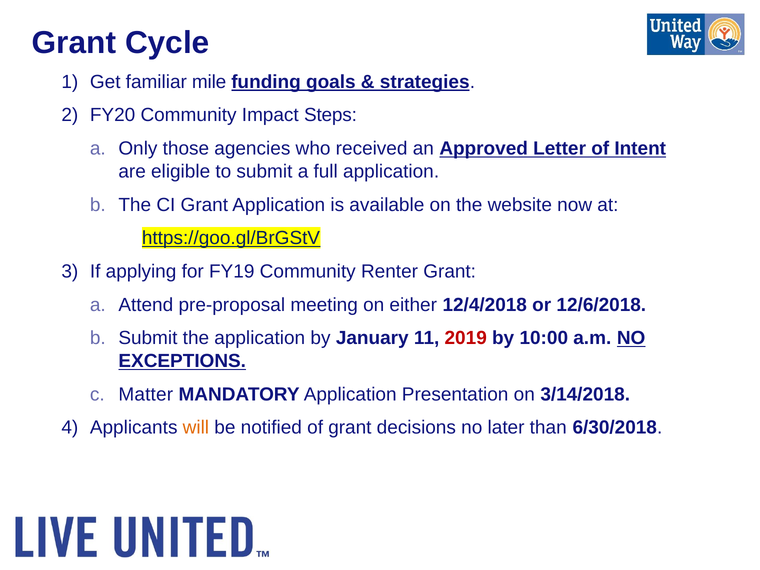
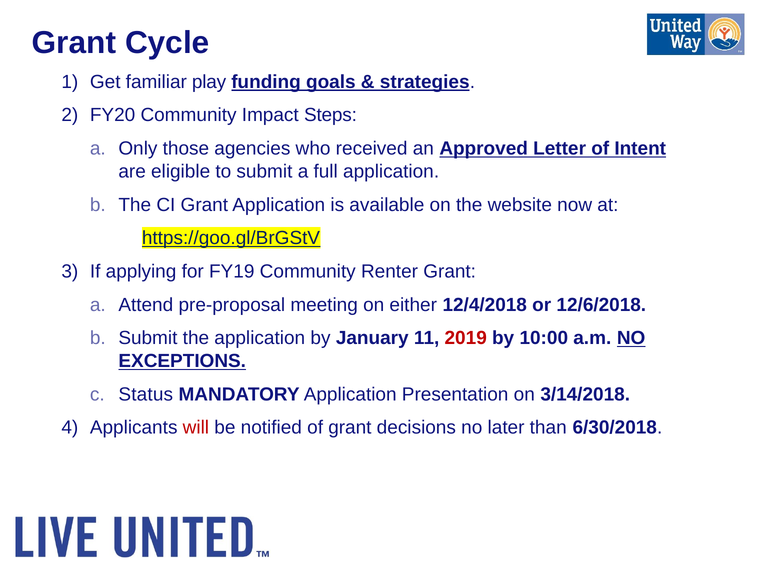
mile: mile -> play (209, 82)
Matter: Matter -> Status (146, 394)
will colour: orange -> red (196, 428)
